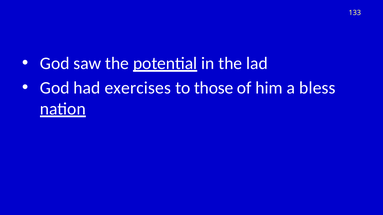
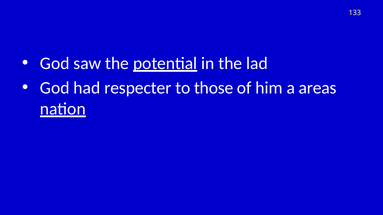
exercises: exercises -> respecter (138, 88)
bless: bless -> areas (318, 88)
